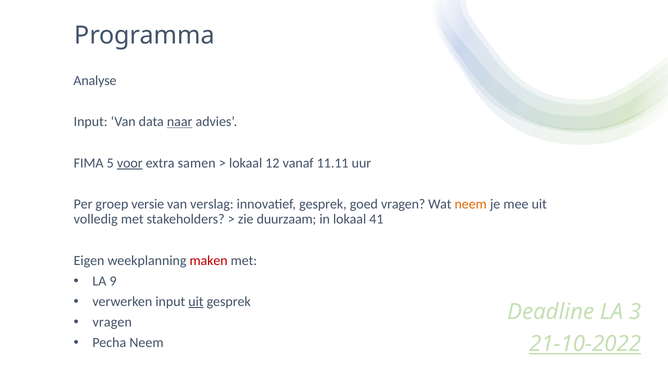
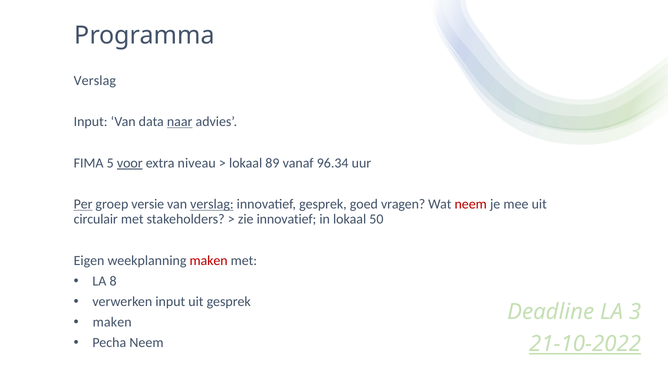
Analyse: Analyse -> Verslag (95, 80)
samen: samen -> niveau (197, 163)
12: 12 -> 89 (272, 163)
11.11: 11.11 -> 96.34 (333, 163)
Per underline: none -> present (83, 204)
verslag underline: none -> present (212, 204)
neem colour: orange -> red (471, 204)
volledig: volledig -> circulair (96, 219)
zie duurzaam: duurzaam -> innovatief (287, 219)
41: 41 -> 50 (376, 219)
9: 9 -> 8 (113, 281)
uit underline: present -> none (196, 301)
vragen: vragen -> maken (112, 322)
